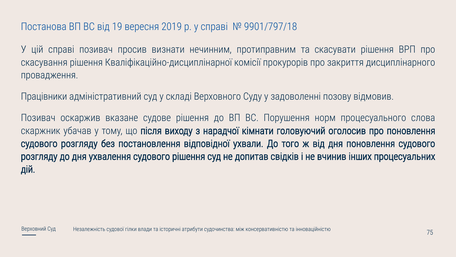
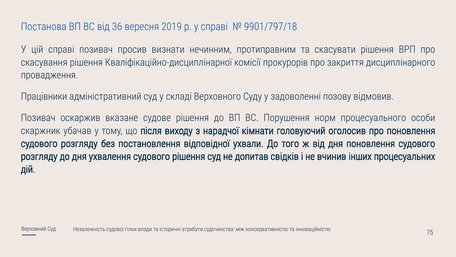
19: 19 -> 36 (117, 27)
слова: слова -> особи (423, 118)
